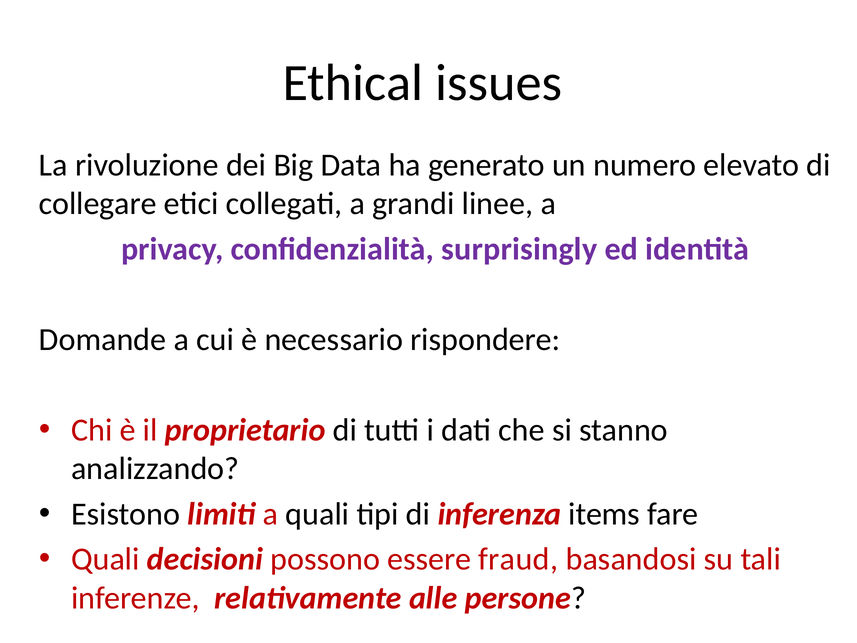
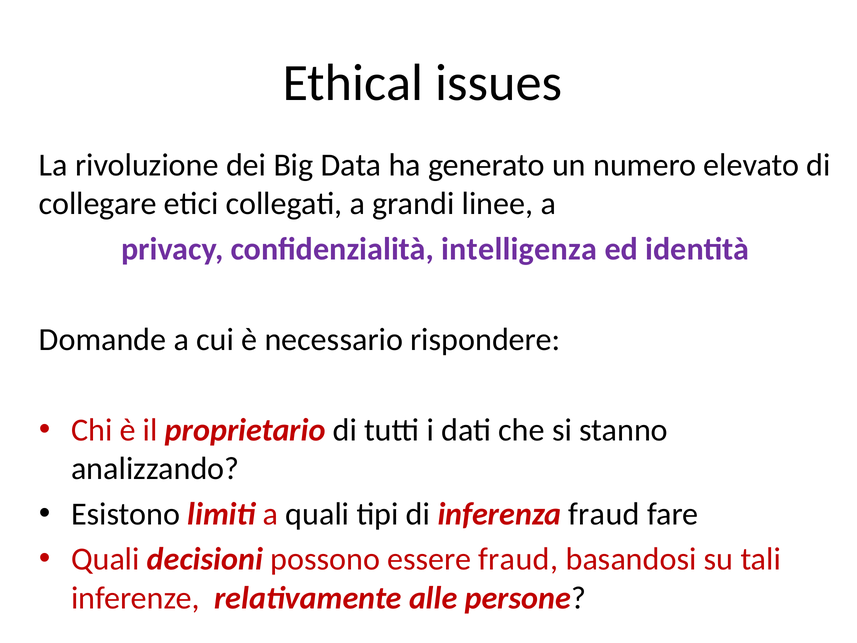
surprisingly: surprisingly -> intelligenza (519, 249)
inferenza items: items -> fraud (604, 514)
